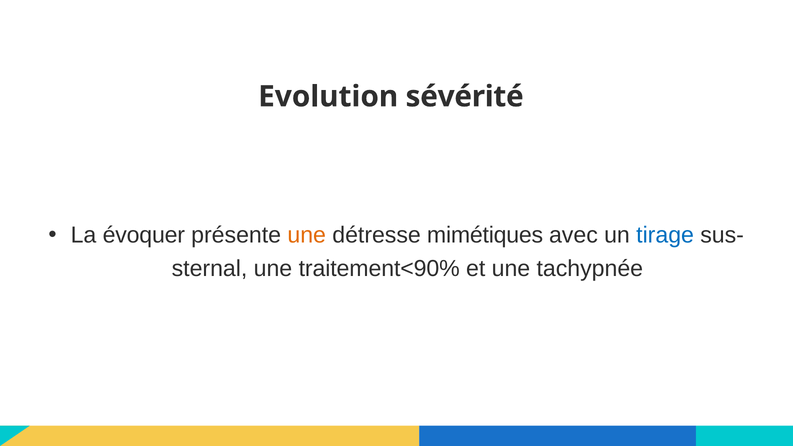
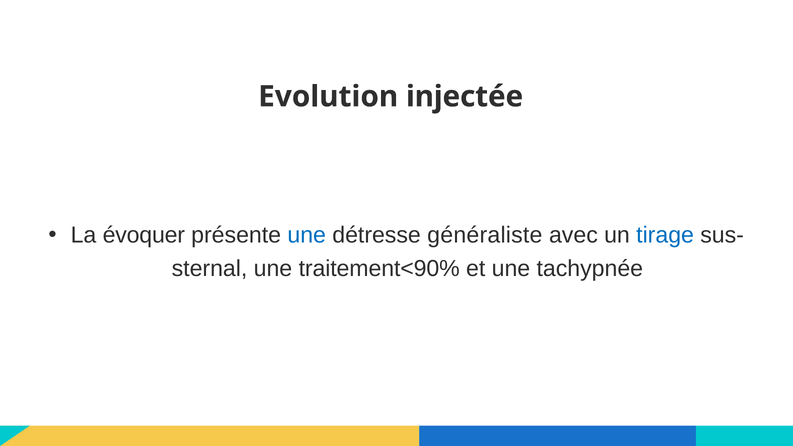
sévérité: sévérité -> injectée (465, 97)
une colour: orange -> blue (307, 235)
mimétiques: mimétiques -> généraliste (485, 235)
